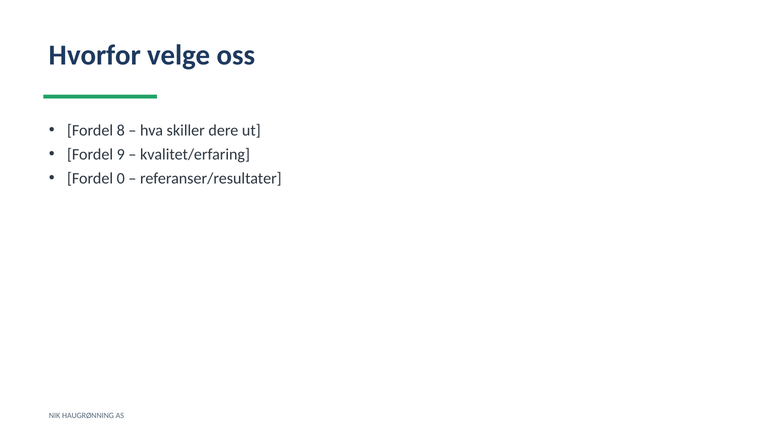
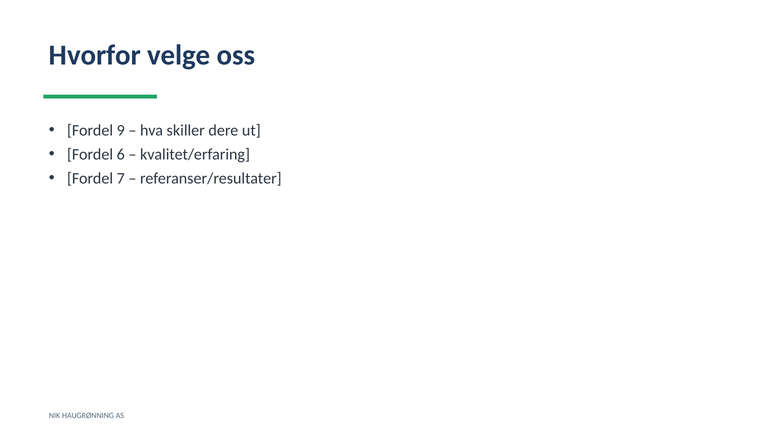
8: 8 -> 9 (121, 130)
9: 9 -> 6 (121, 154)
0: 0 -> 7 (121, 179)
